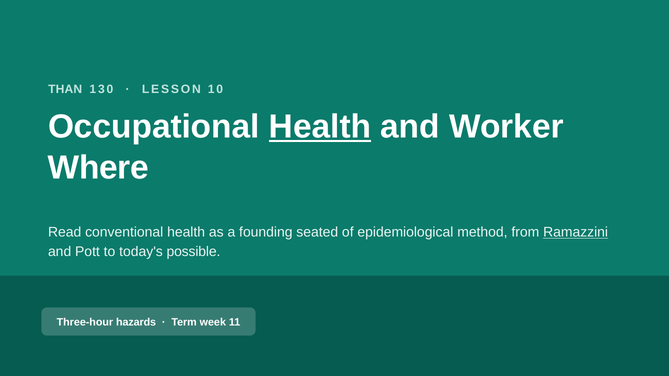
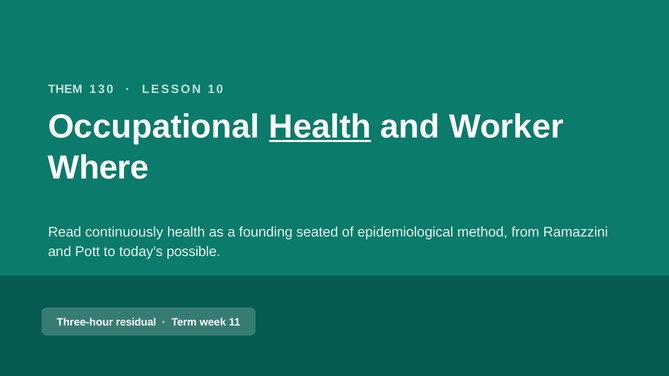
THAN: THAN -> THEM (65, 89)
conventional: conventional -> continuously (124, 233)
Ramazzini underline: present -> none (576, 233)
hazards: hazards -> residual (136, 323)
